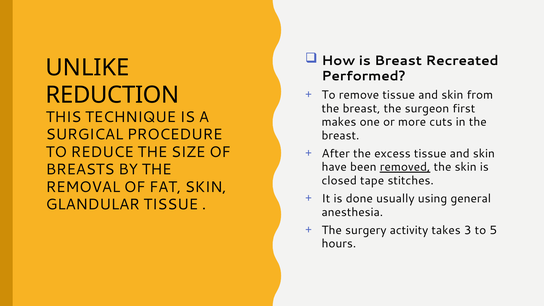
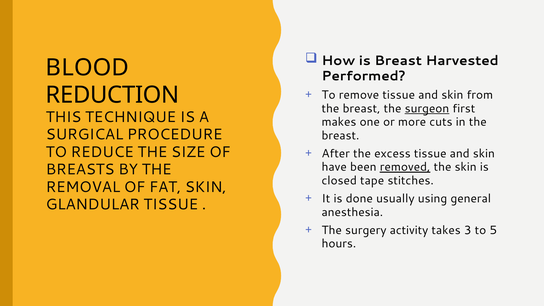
Recreated: Recreated -> Harvested (462, 61)
UNLIKE: UNLIKE -> BLOOD (87, 68)
surgeon underline: none -> present (427, 108)
